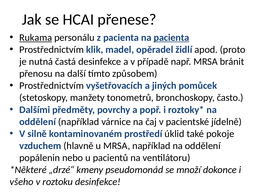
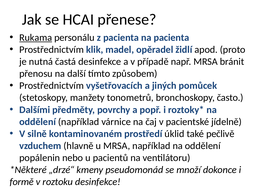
pacienta underline: present -> none (171, 38)
pokoje: pokoje -> pečlivě (220, 134)
všeho: všeho -> formě (22, 182)
